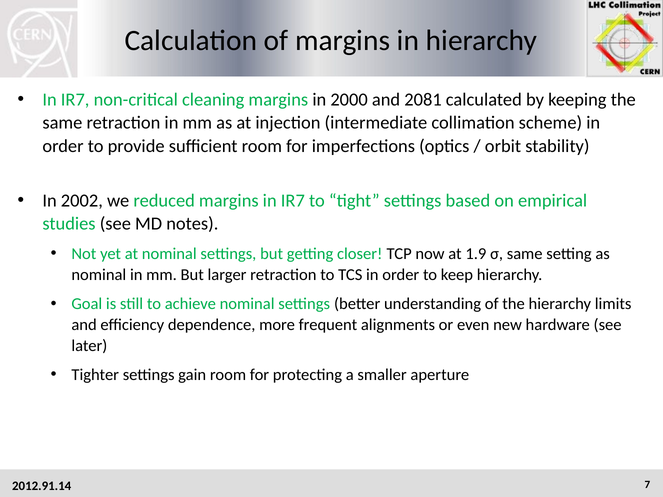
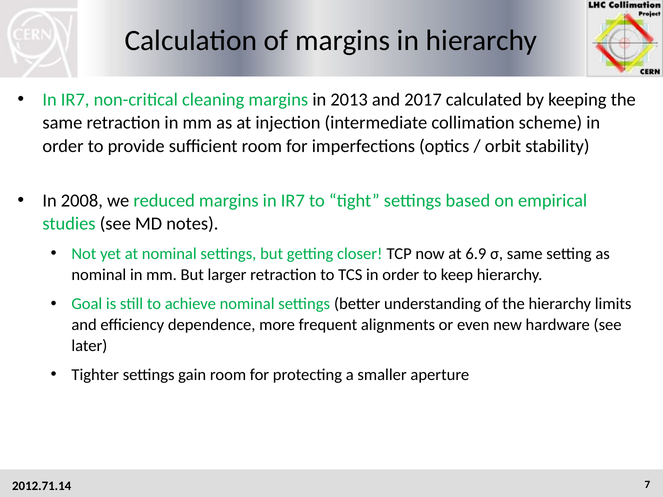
2000: 2000 -> 2013 (349, 100)
2081: 2081 -> 2017 (423, 100)
2002: 2002 -> 2008 (82, 201)
1.9: 1.9 -> 6.9 (476, 254)
2012.91.14: 2012.91.14 -> 2012.71.14 (42, 486)
